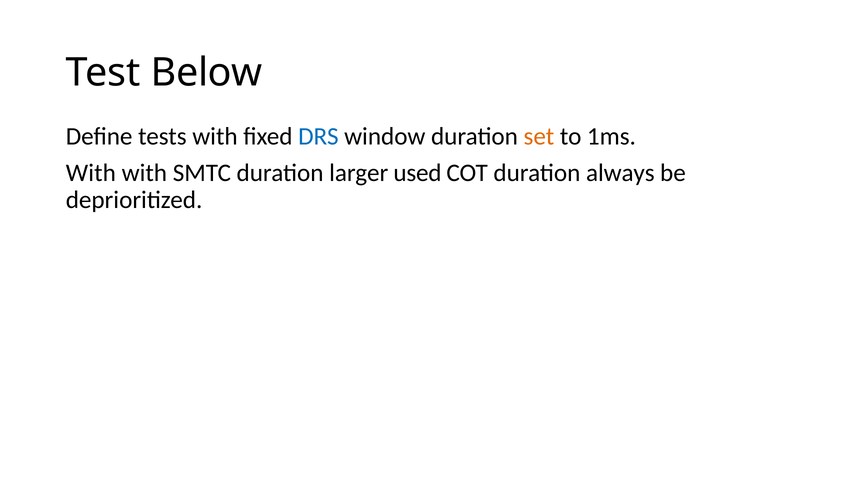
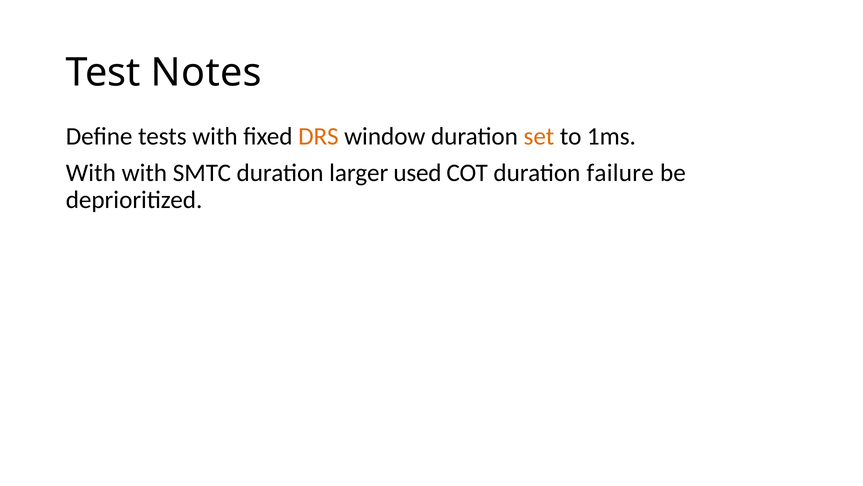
Below: Below -> Notes (206, 72)
DRS colour: blue -> orange (318, 136)
always: always -> failure (620, 173)
